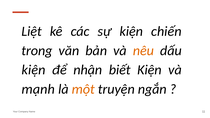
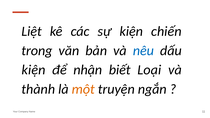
nêu colour: orange -> blue (143, 51)
biết Kiện: Kiện -> Loại (149, 70)
mạnh: mạnh -> thành (38, 89)
